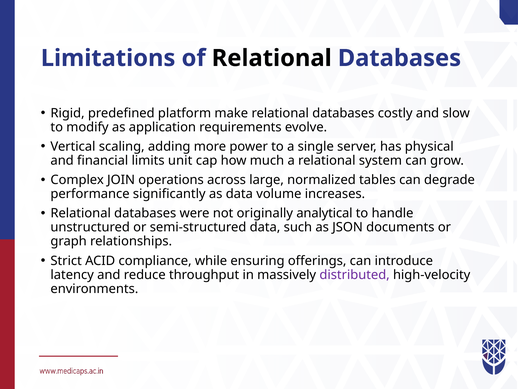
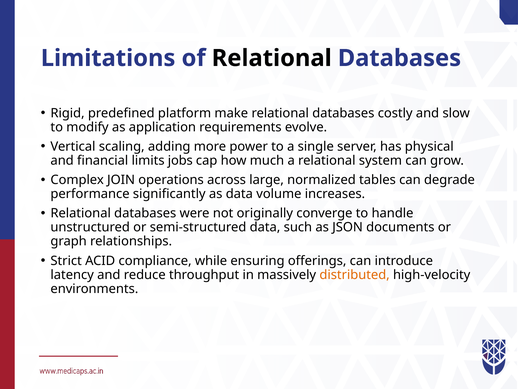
unit: unit -> jobs (180, 160)
analytical: analytical -> converge (324, 213)
distributed colour: purple -> orange (355, 274)
